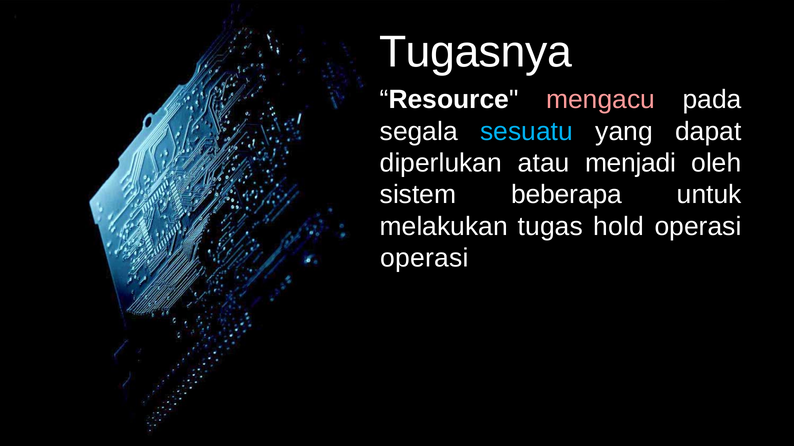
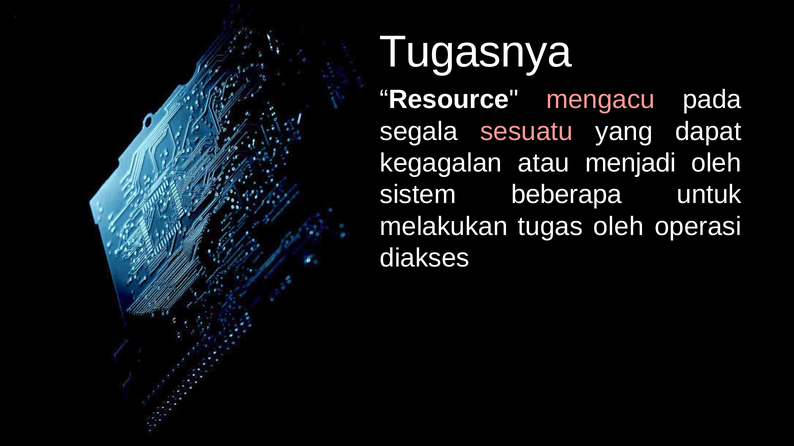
sesuatu colour: light blue -> pink (527, 131)
diperlukan: diperlukan -> kegagalan (441, 163)
tugas hold: hold -> oleh (619, 227)
operasi: operasi -> diakses (425, 259)
